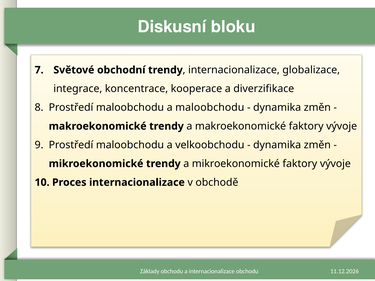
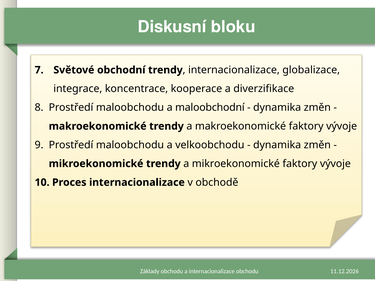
a maloobchodu: maloobchodu -> maloobchodní (210, 108)
